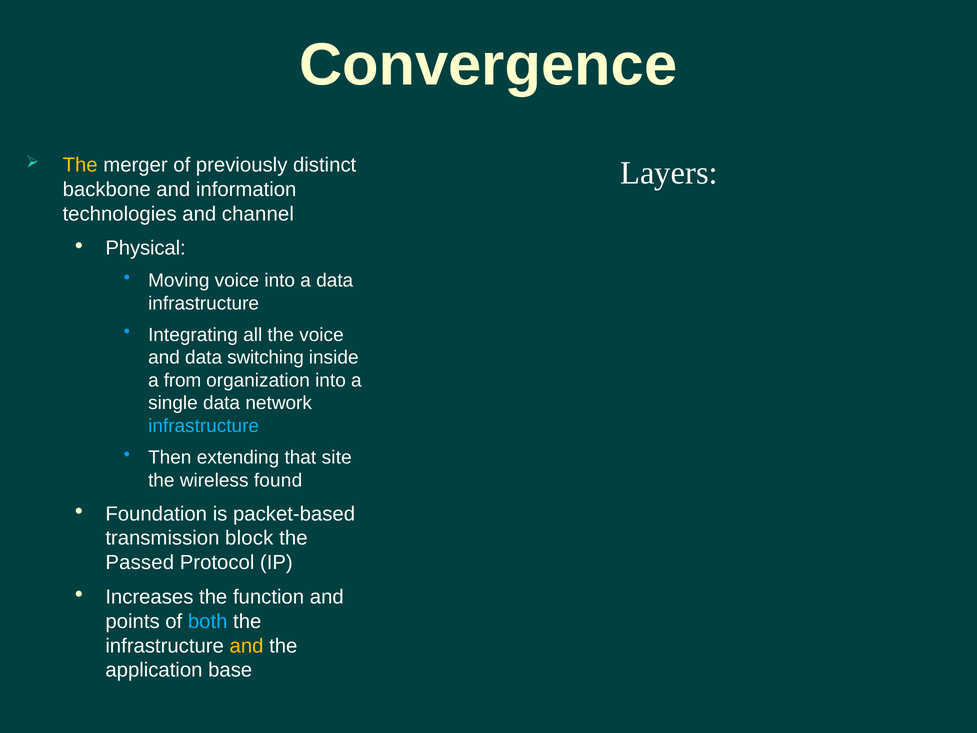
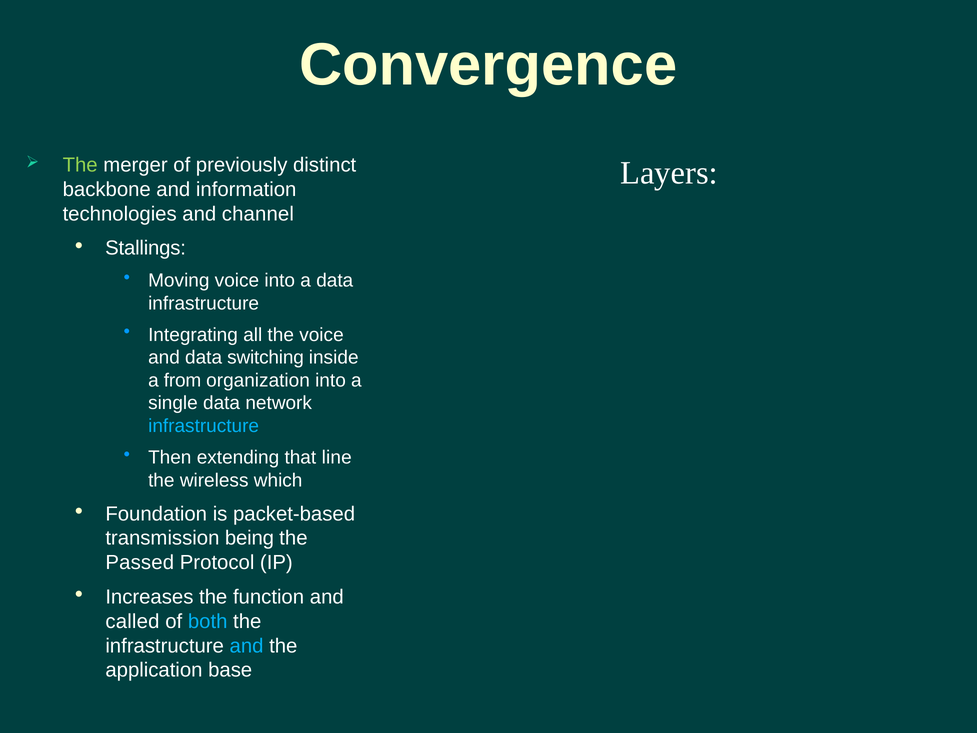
The colour: yellow -> light green (80, 165)
Physical: Physical -> Stallings (146, 248)
site: site -> line (337, 457)
found: found -> which (278, 480)
block: block -> being (249, 538)
points: points -> called (132, 621)
and colour: yellow -> light blue (247, 646)
